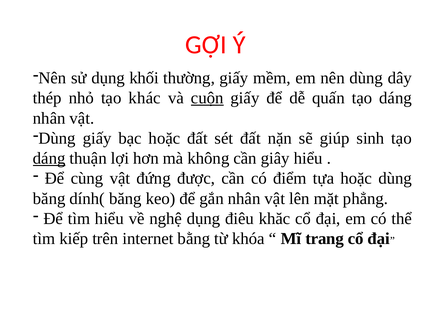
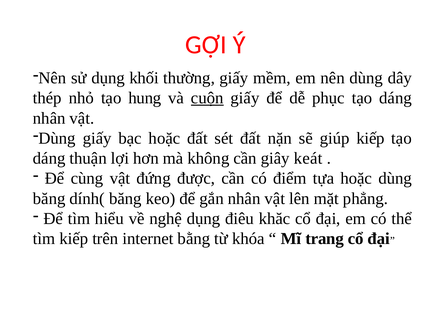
khác: khác -> hung (145, 98)
quấn: quấn -> phục (328, 98)
giúp sinh: sinh -> kiếp (371, 138)
dáng underline: present -> none (49, 158)
giây hiểu: hiểu -> keát (308, 158)
